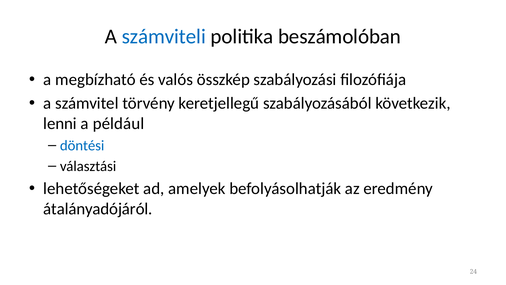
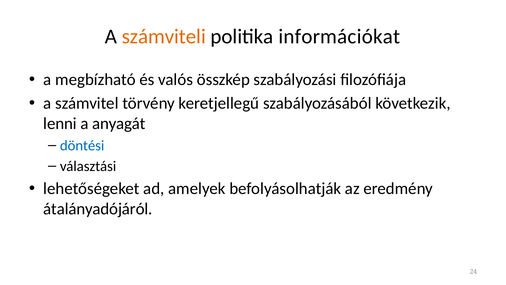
számviteli colour: blue -> orange (164, 37)
beszámolóban: beszámolóban -> információkat (339, 37)
például: például -> anyagát (119, 123)
